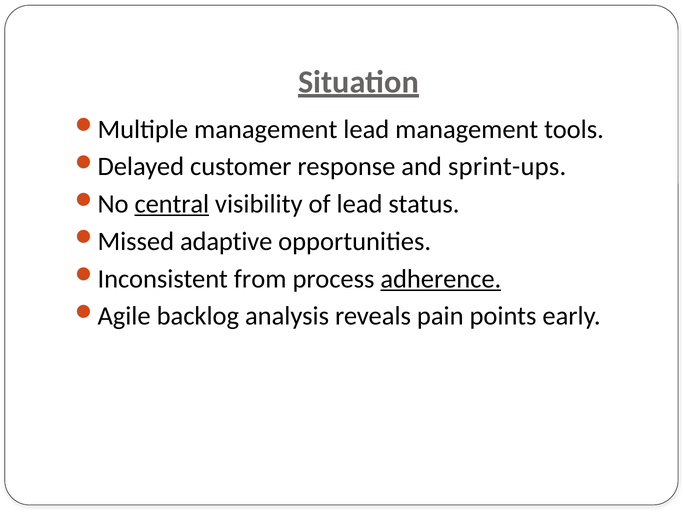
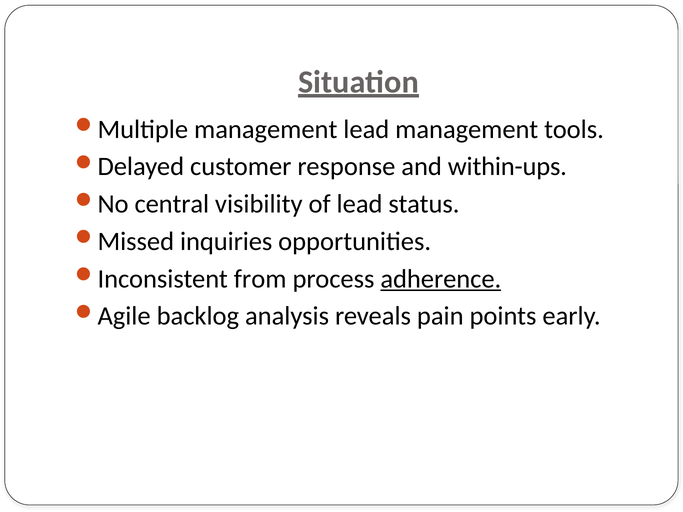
sprint-ups: sprint-ups -> within-ups (507, 167)
central underline: present -> none (172, 204)
adaptive: adaptive -> inquiries (226, 242)
